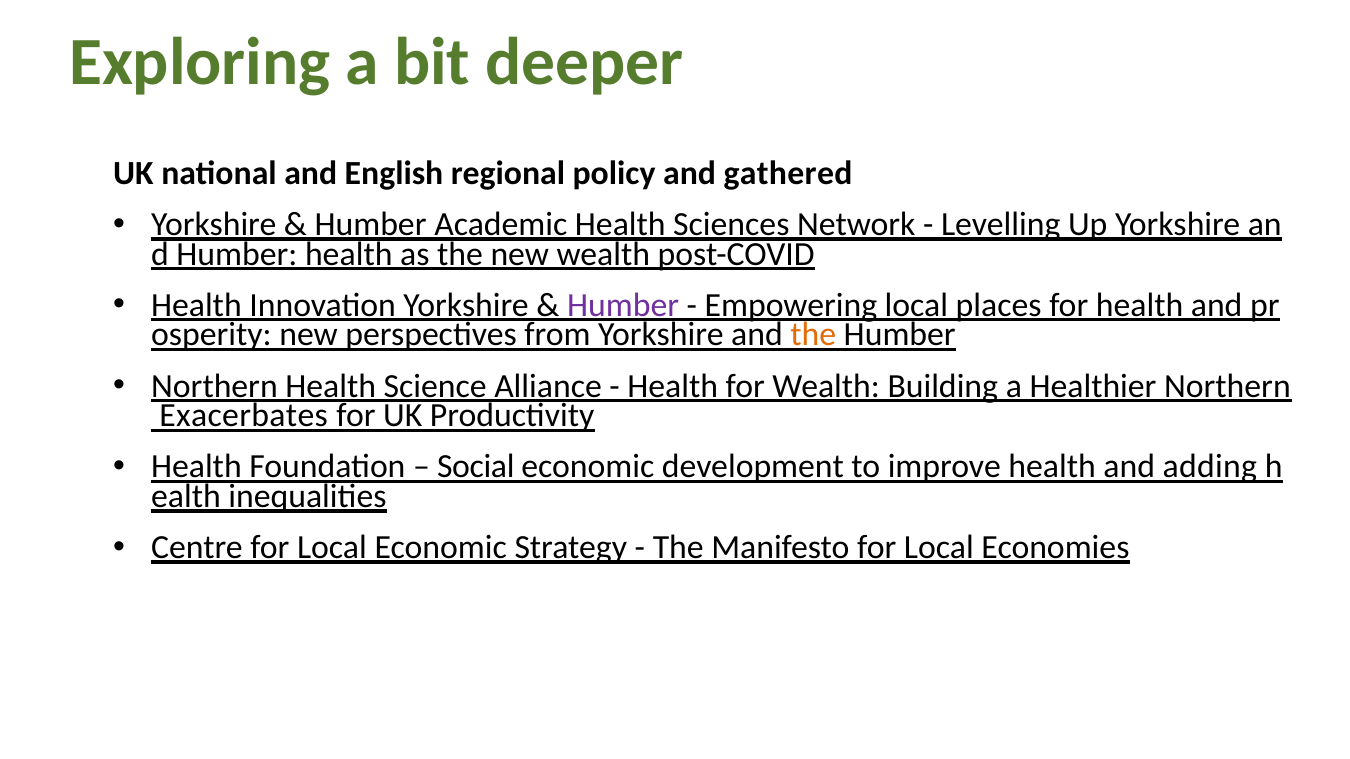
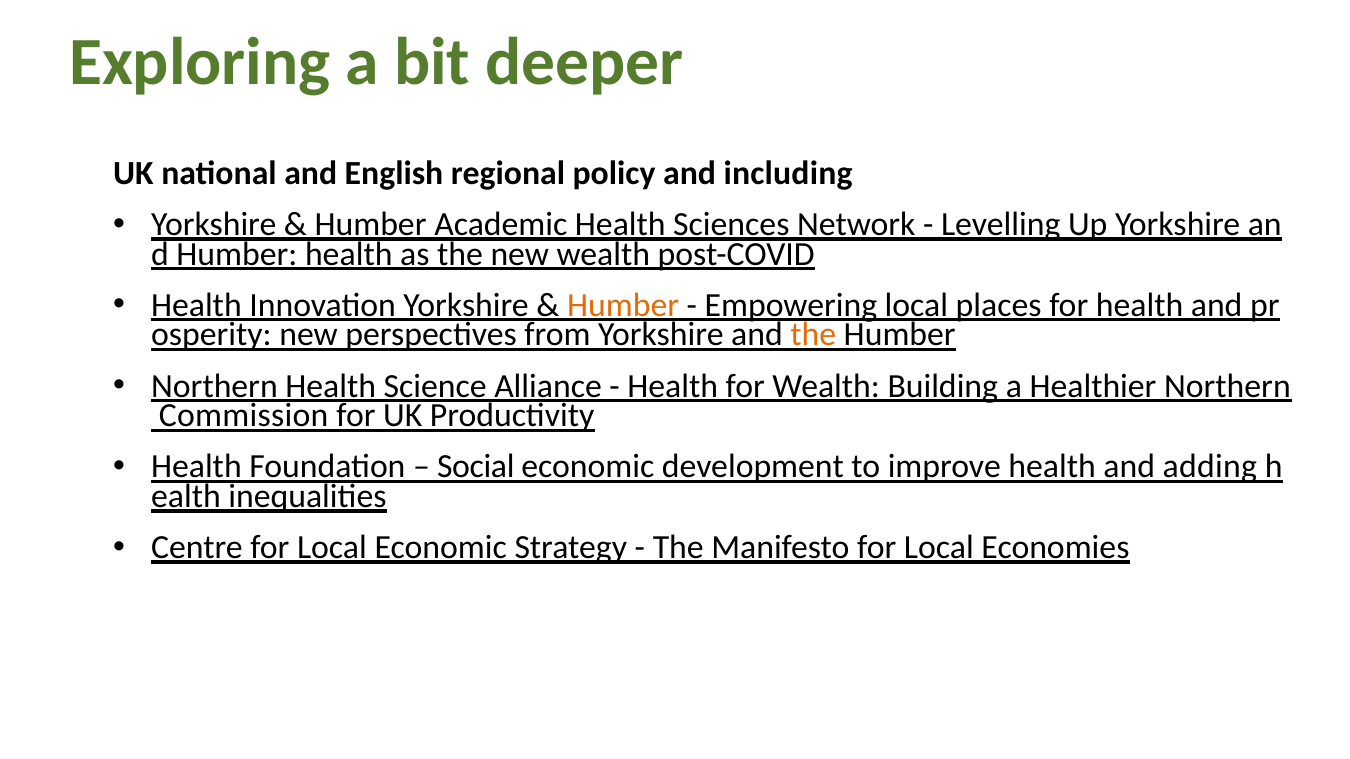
gathered: gathered -> including (788, 174)
Humber colour: purple -> orange (623, 305)
Exacerbates: Exacerbates -> Commission (244, 416)
